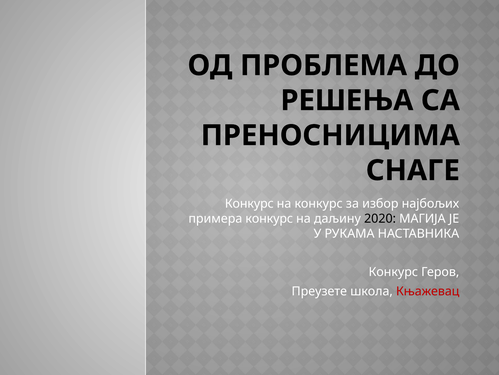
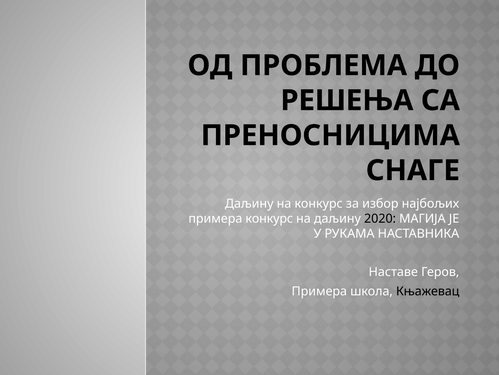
Конкурс: Конкурс -> Даљину (249, 203)
Конкурс: Конкурс -> Наставе (393, 272)
Преузете: Преузете -> Примера (319, 291)
Књажевац colour: red -> black (428, 291)
